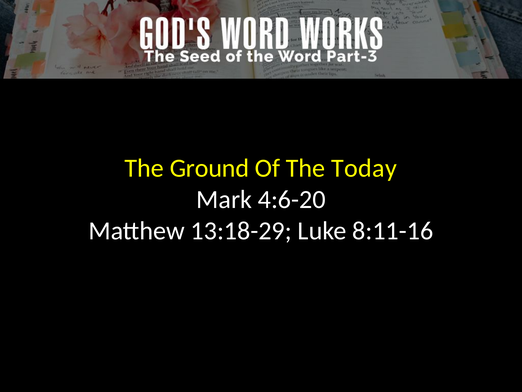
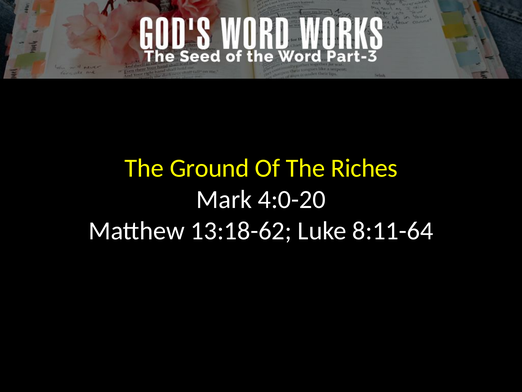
Today: Today -> Riches (364, 168)
4:6-20: 4:6-20 -> 4:0-20 (292, 199)
13:18-29: 13:18-29 -> 13:18-62 (241, 231)
8:11-16: 8:11-16 -> 8:11-64 (393, 231)
